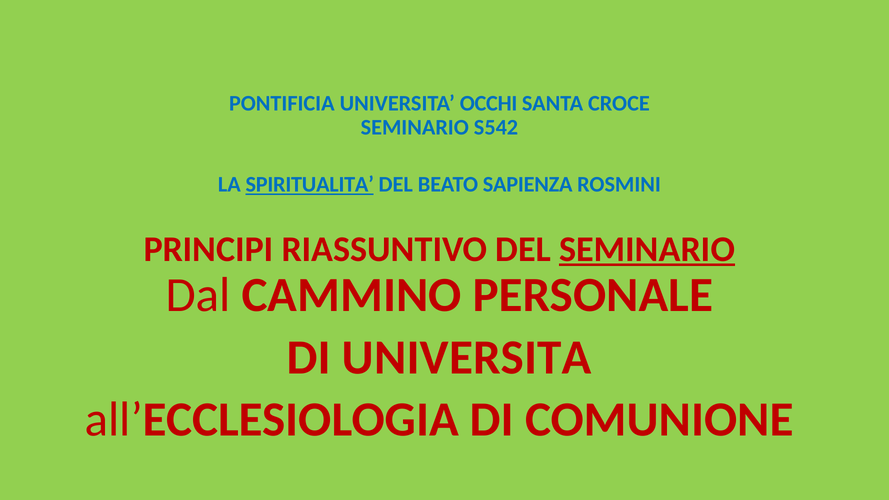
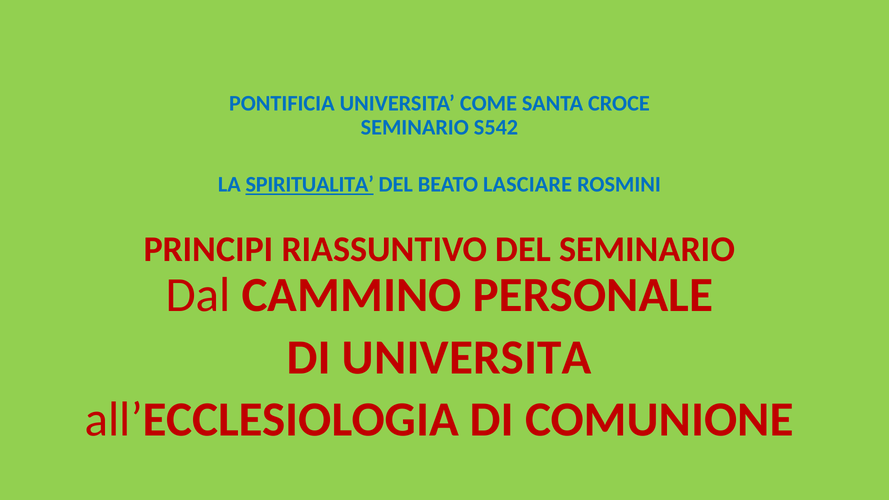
OCCHI: OCCHI -> COME (488, 103)
SAPIENZA: SAPIENZA -> LASCIARE (527, 185)
SEMINARIO underline: present -> none (647, 249)
